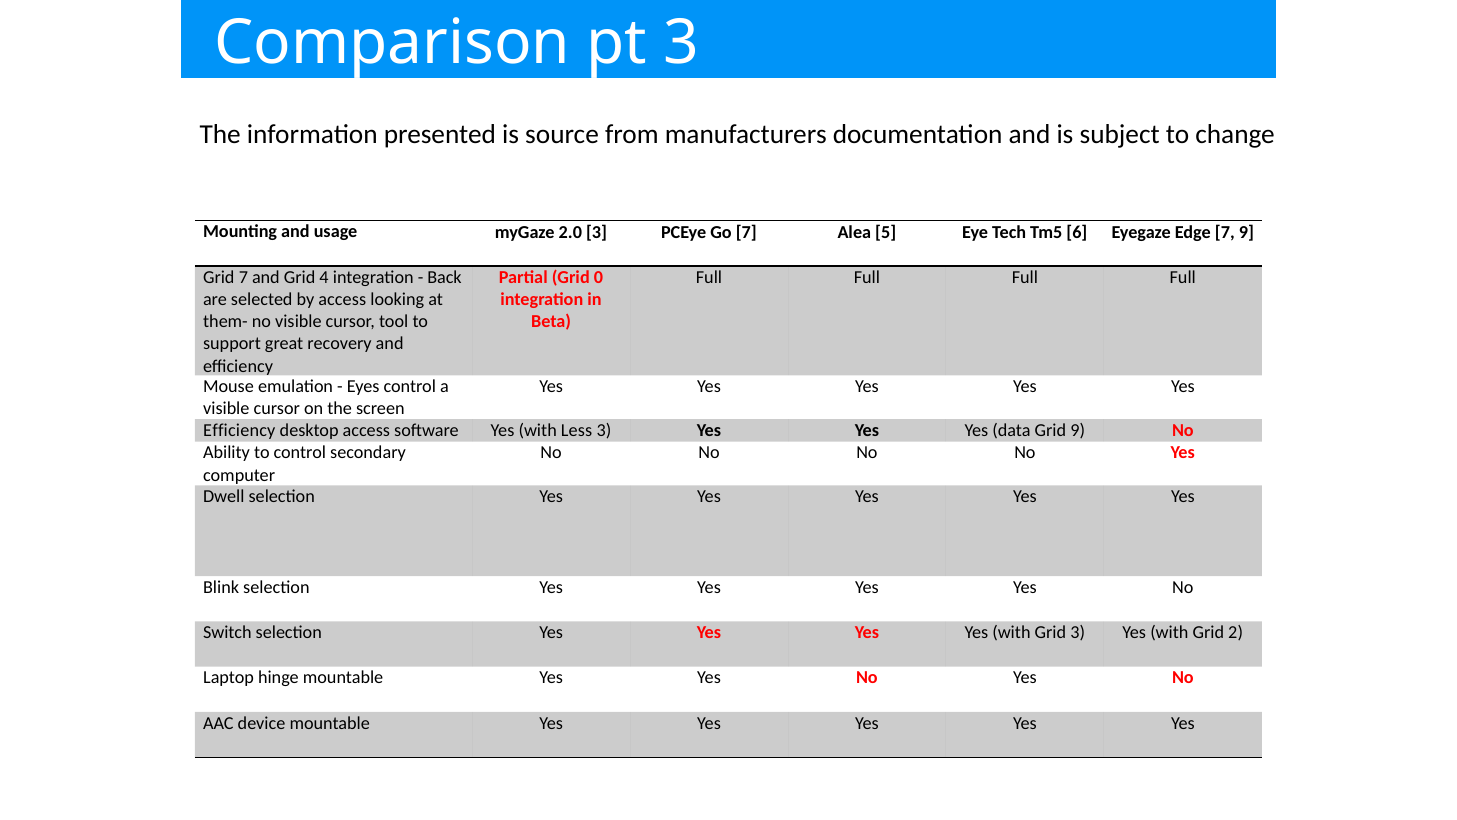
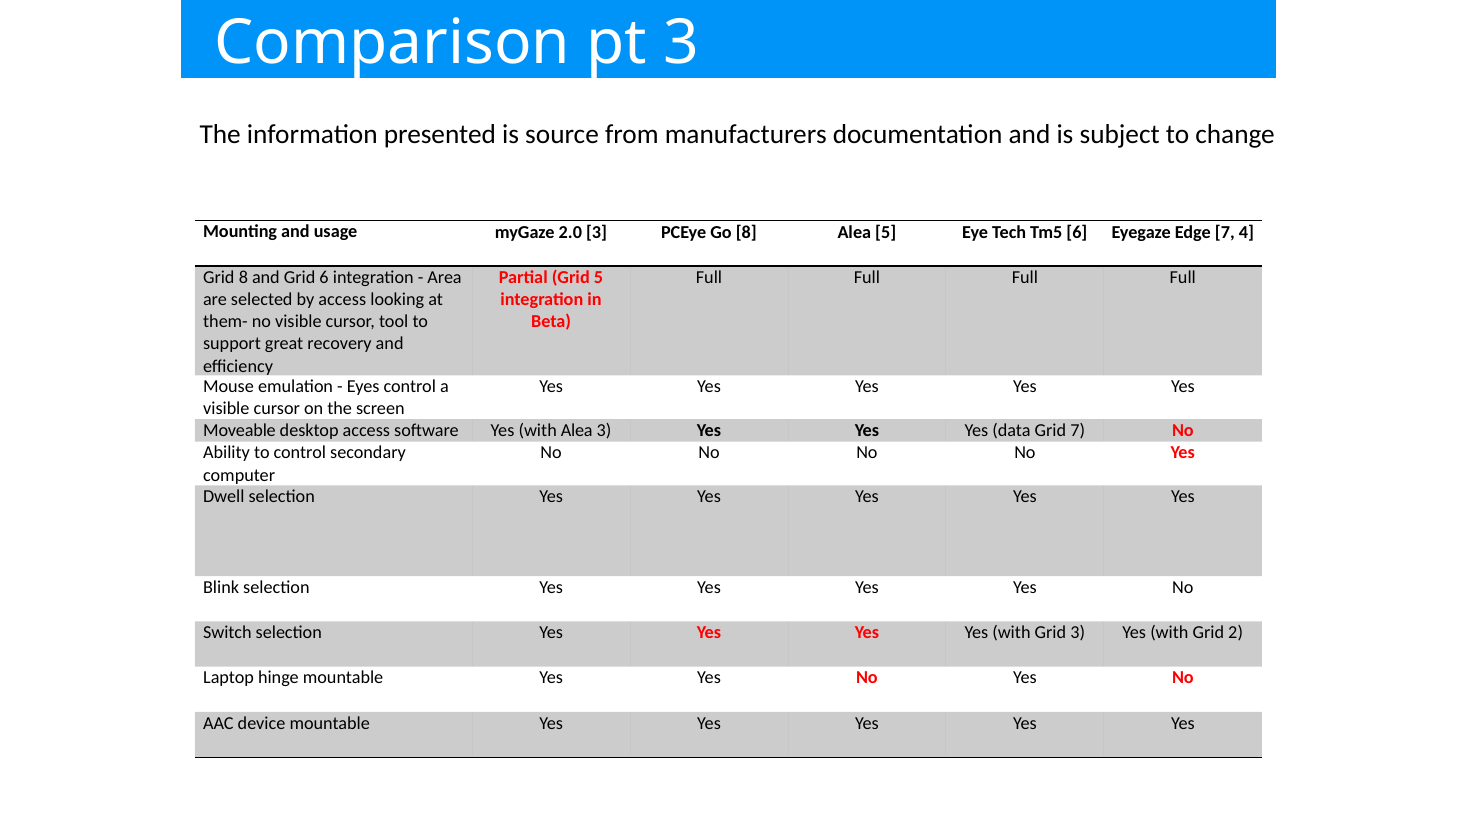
Go 7: 7 -> 8 (746, 233)
7 9: 9 -> 4 (1246, 233)
Grid 7: 7 -> 8 (243, 277)
Grid 4: 4 -> 6 (324, 277)
Back: Back -> Area (445, 277)
Grid 0: 0 -> 5 (598, 277)
Efficiency: Efficiency -> Moveable (239, 430)
with Less: Less -> Alea (577, 430)
Grid 9: 9 -> 7 (1078, 430)
